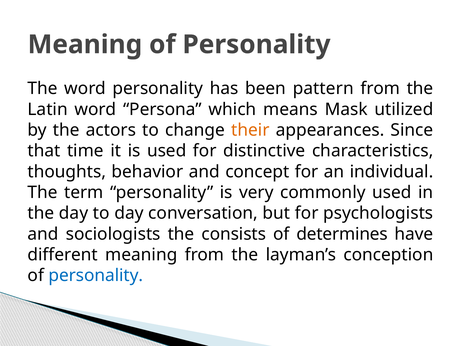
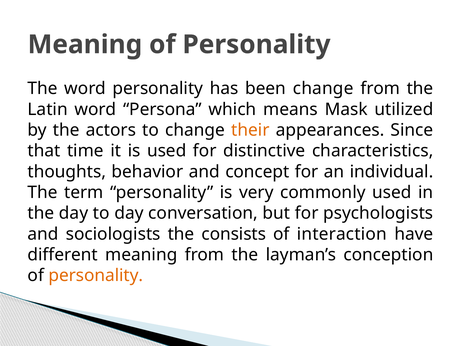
been pattern: pattern -> change (323, 89)
determines: determines -> interaction (342, 234)
personality colour: blue -> orange (96, 275)
